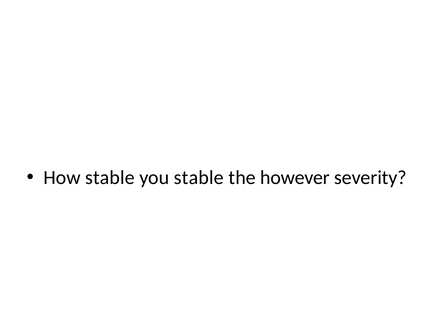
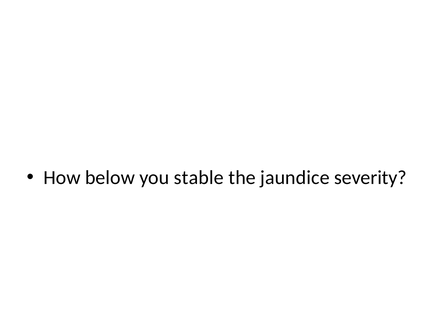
How stable: stable -> below (110, 177)
however: however -> jaundice (295, 177)
